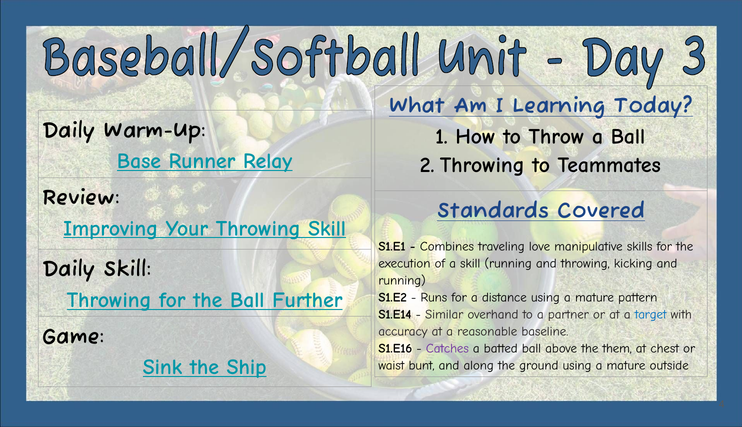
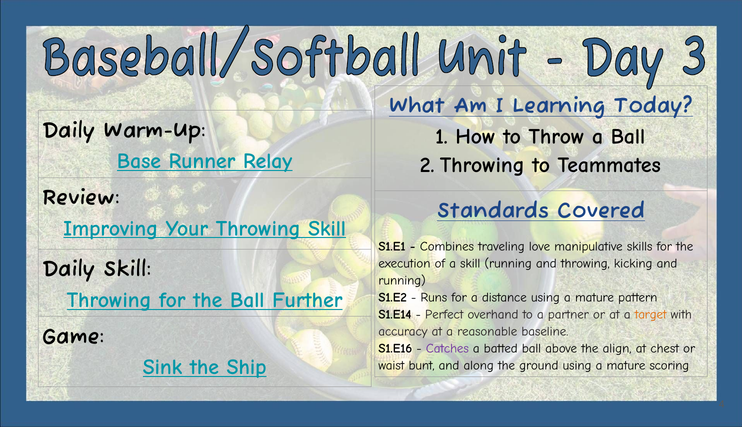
Similar: Similar -> Perfect (444, 314)
target colour: blue -> orange (651, 314)
them: them -> align (617, 348)
outside: outside -> scoring (669, 365)
